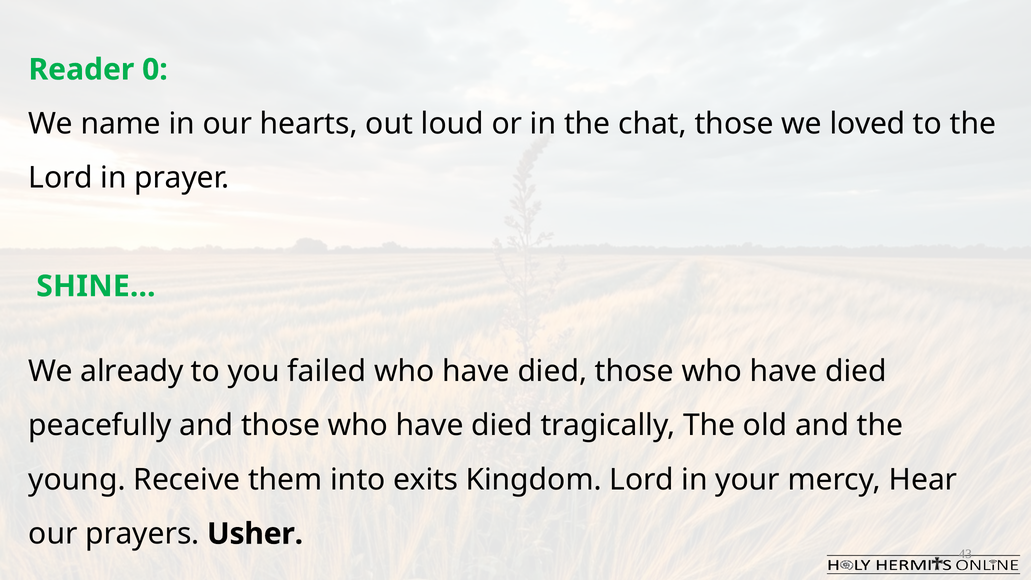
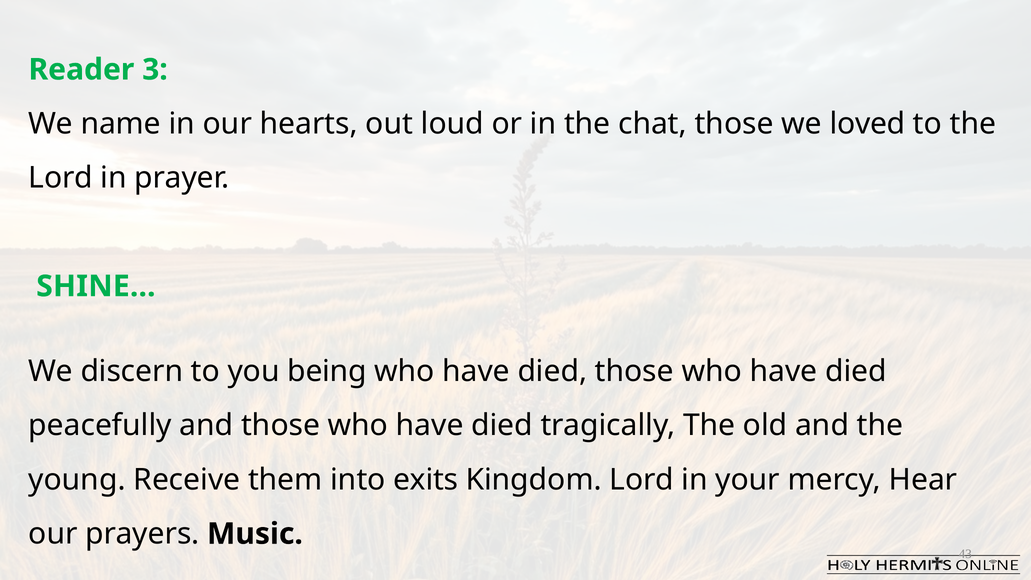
0: 0 -> 3 (155, 70)
already: already -> discern (132, 371)
failed: failed -> being (327, 371)
Usher: Usher -> Music (255, 534)
